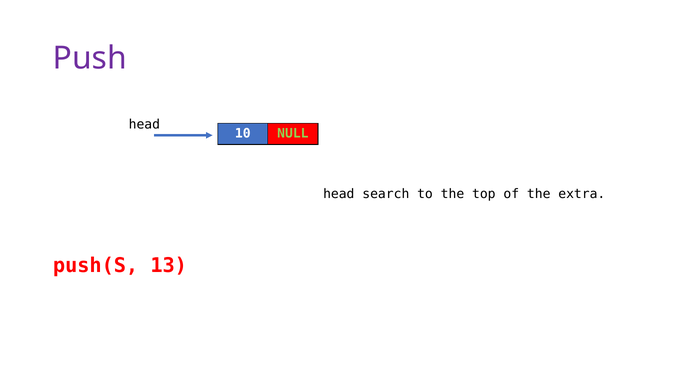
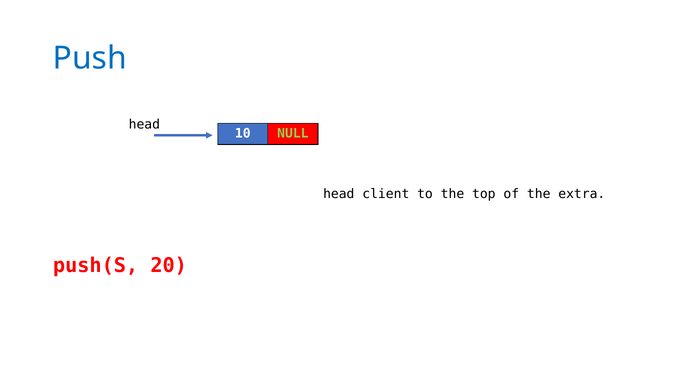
Push colour: purple -> blue (90, 58)
search: search -> client (386, 194)
13: 13 -> 20 (169, 266)
